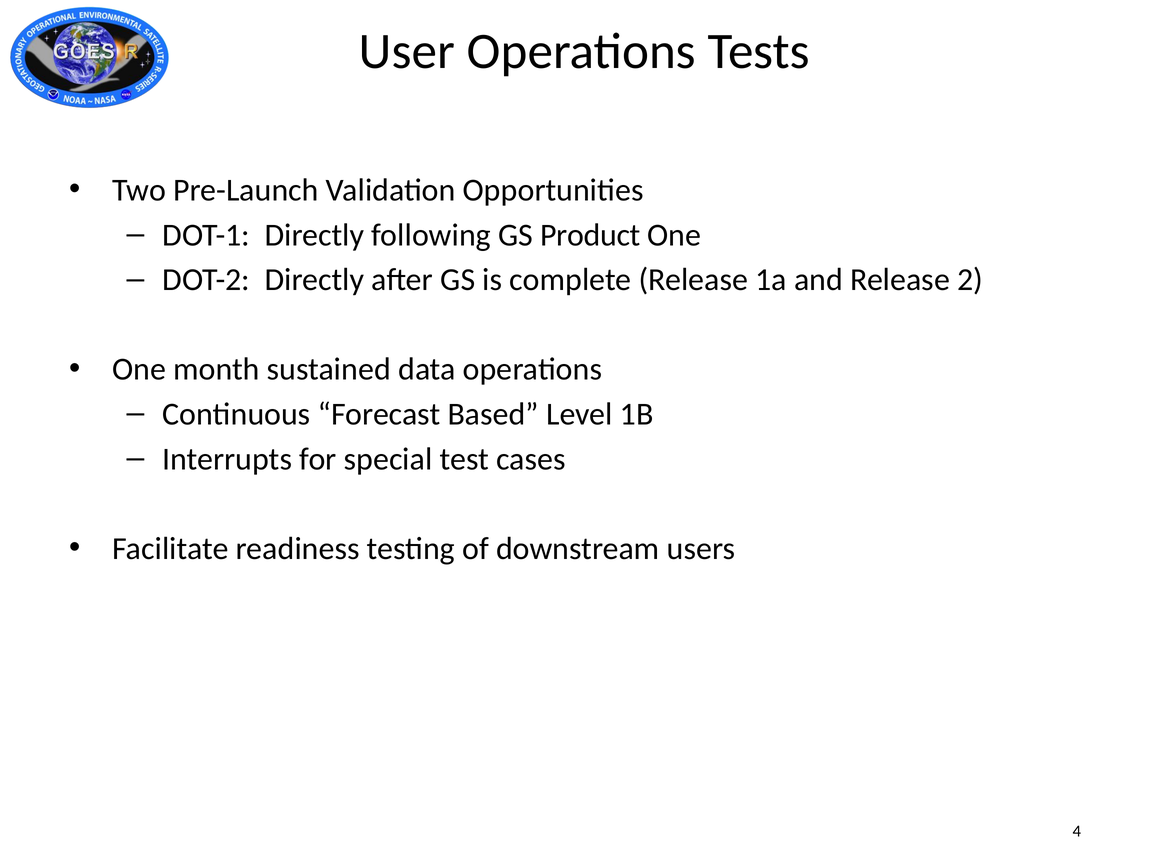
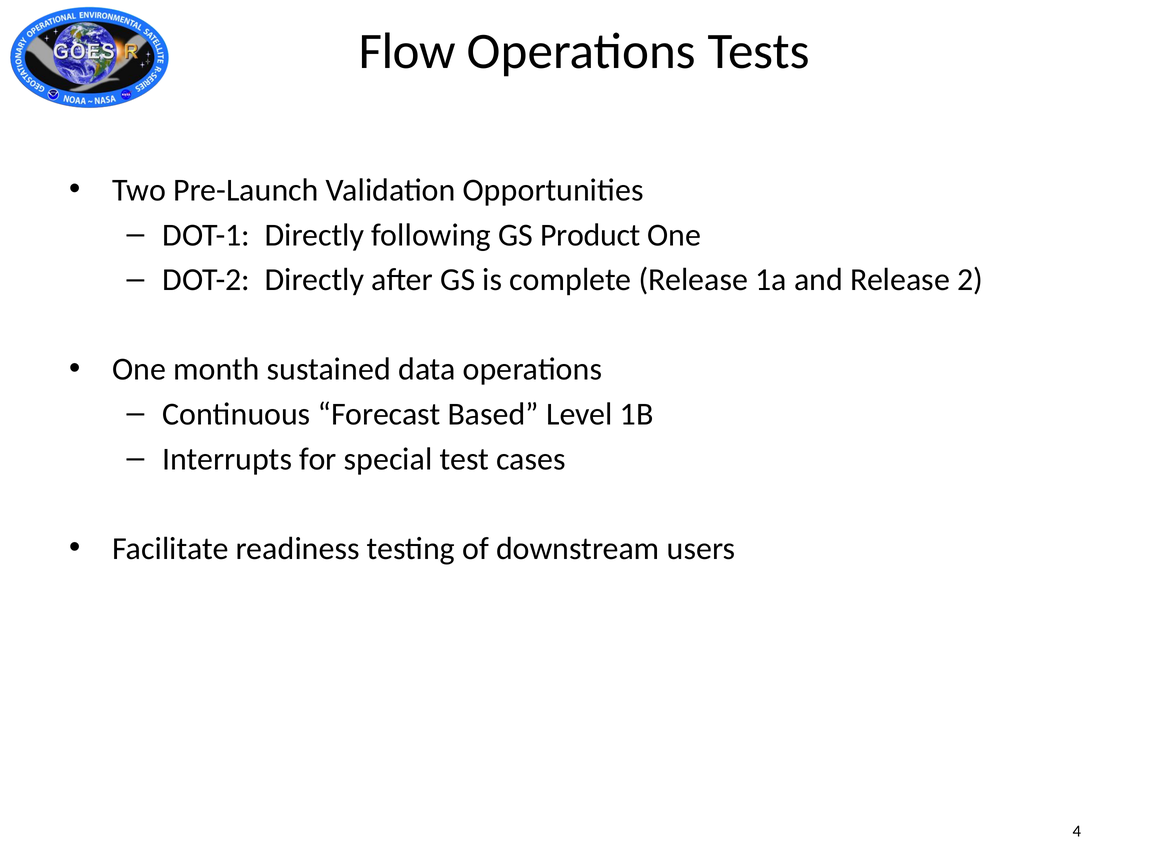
User: User -> Flow (407, 51)
